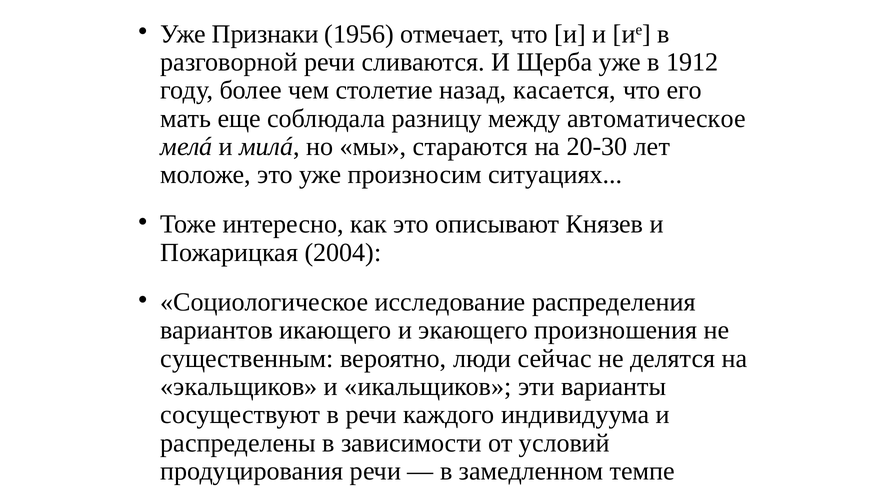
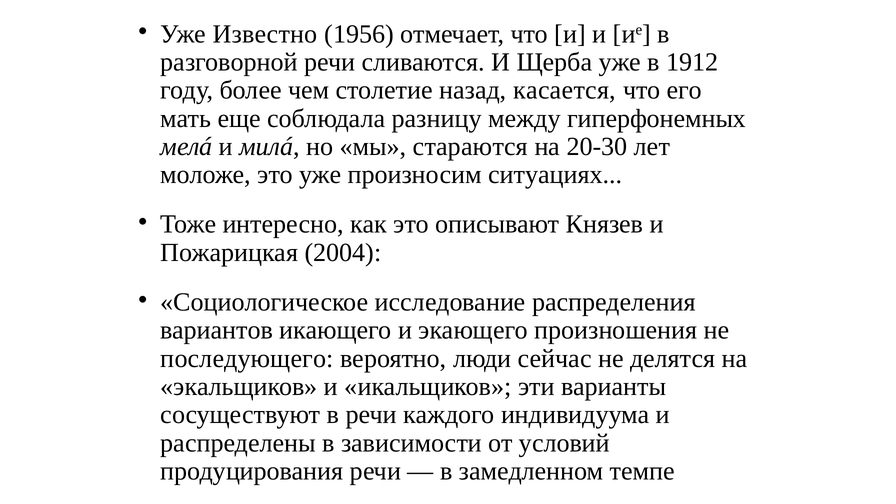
Признаки: Признаки -> Известно (265, 34)
автоматическое: автоматическое -> гиперфонемных (657, 118)
существенным: существенным -> последующего (247, 358)
